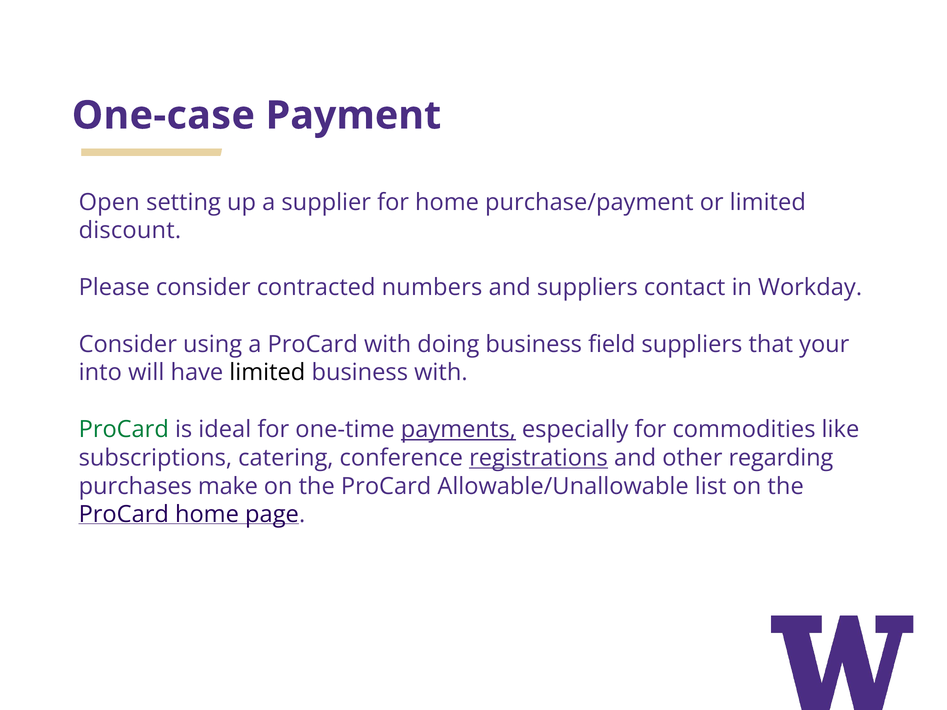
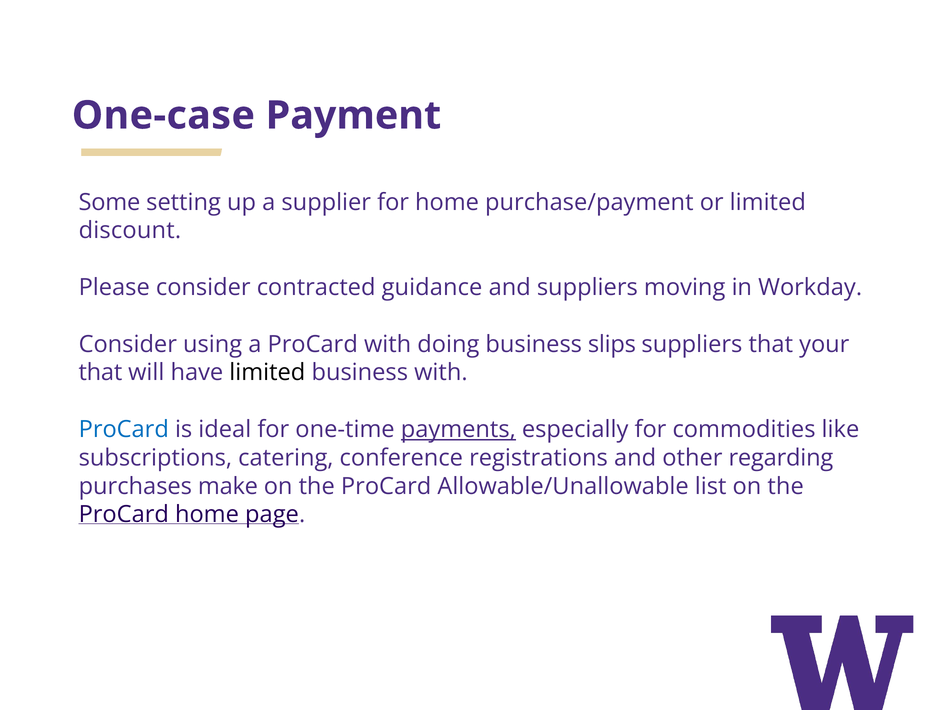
Open: Open -> Some (109, 202)
numbers: numbers -> guidance (432, 288)
contact: contact -> moving (685, 288)
field: field -> slips (612, 344)
into: into -> that (100, 373)
ProCard colour: green -> blue (124, 430)
registrations underline: present -> none (538, 458)
